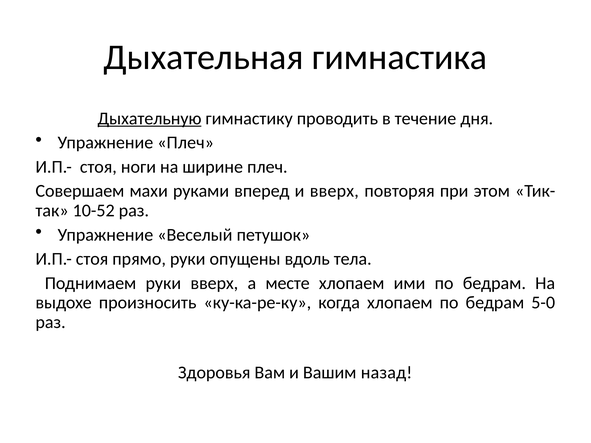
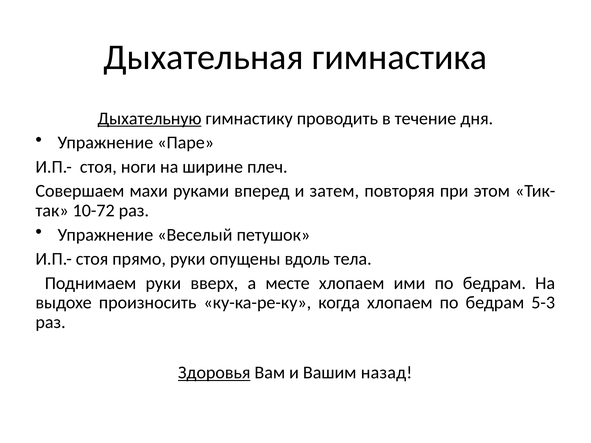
Упражнение Плеч: Плеч -> Паре (186, 143)
и вверх: вверх -> затем (334, 191)
10-52: 10-52 -> 10-72 (94, 211)
5-0: 5-0 -> 5-3 (543, 303)
Здоровья underline: none -> present (214, 373)
